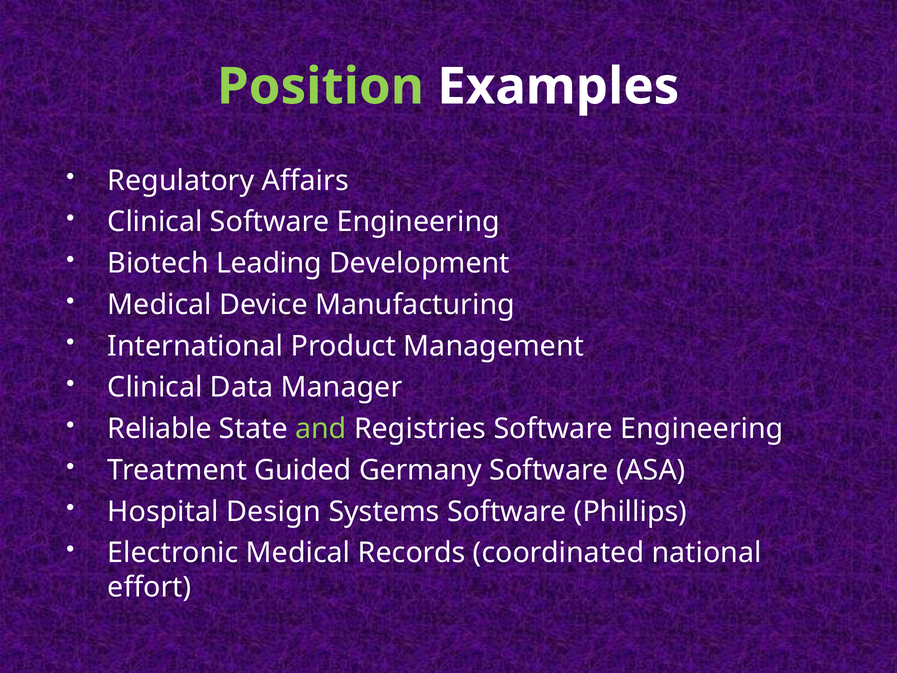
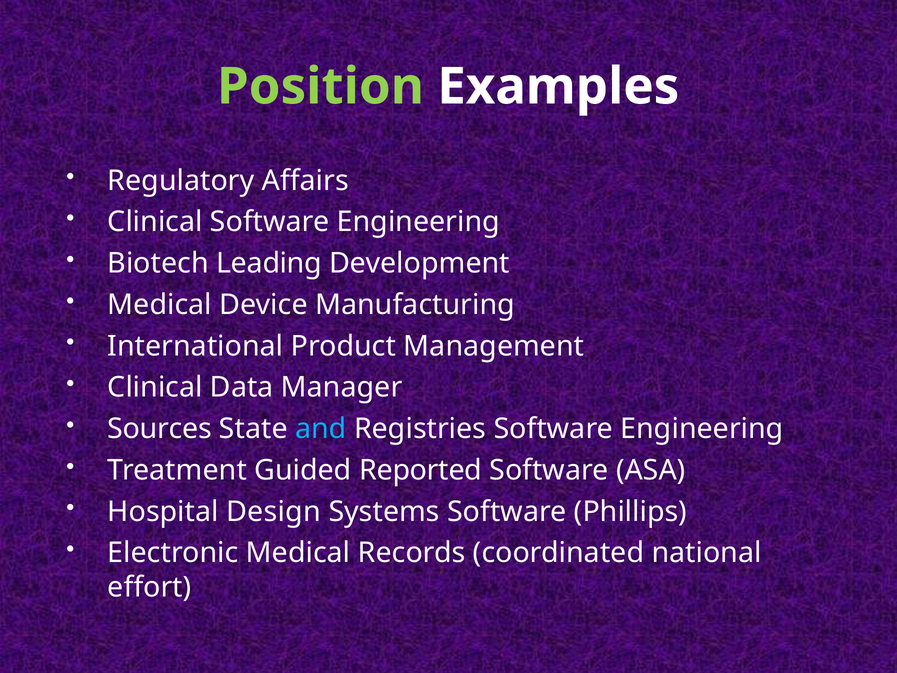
Reliable: Reliable -> Sources (160, 429)
and colour: light green -> light blue (321, 429)
Germany: Germany -> Reported (421, 470)
